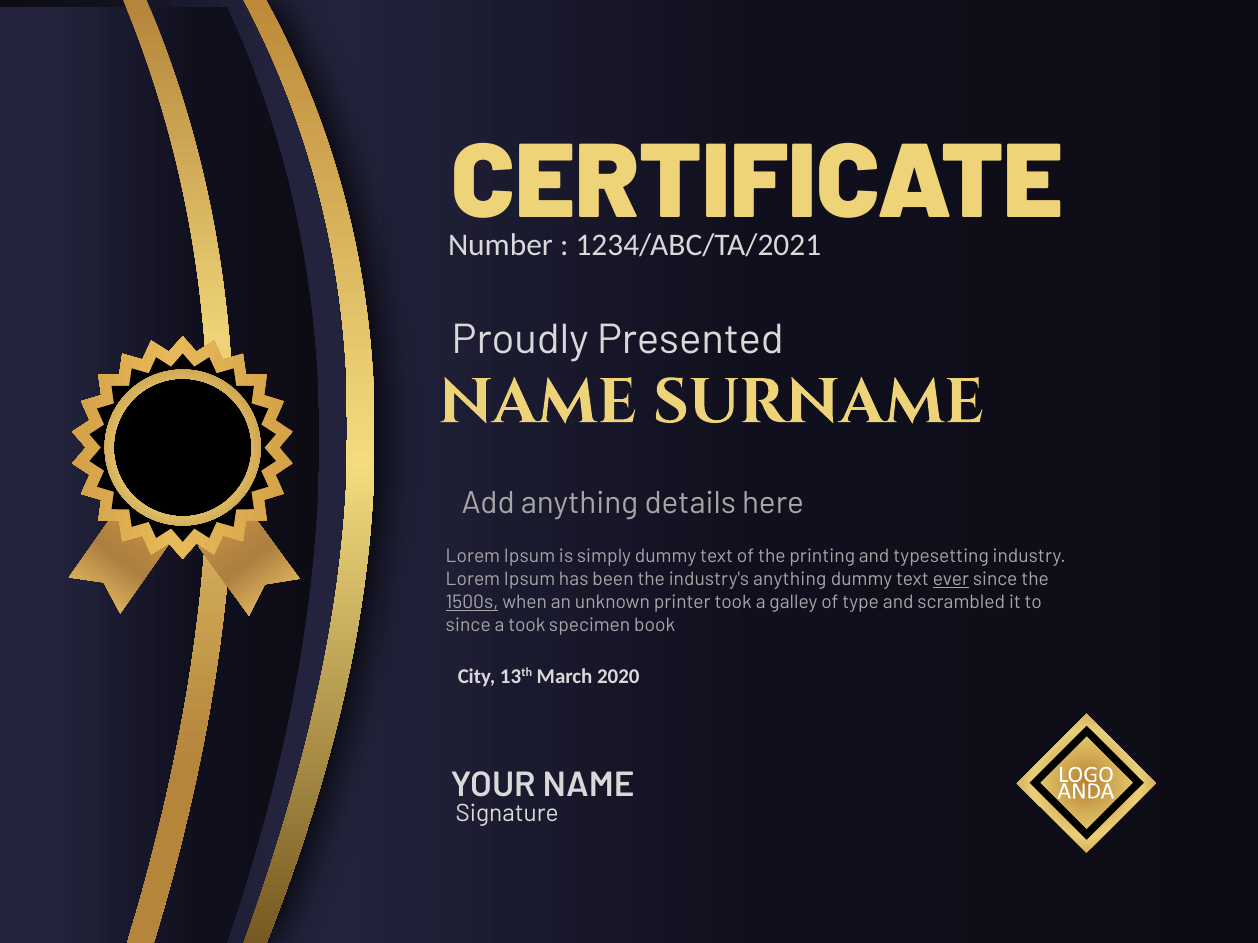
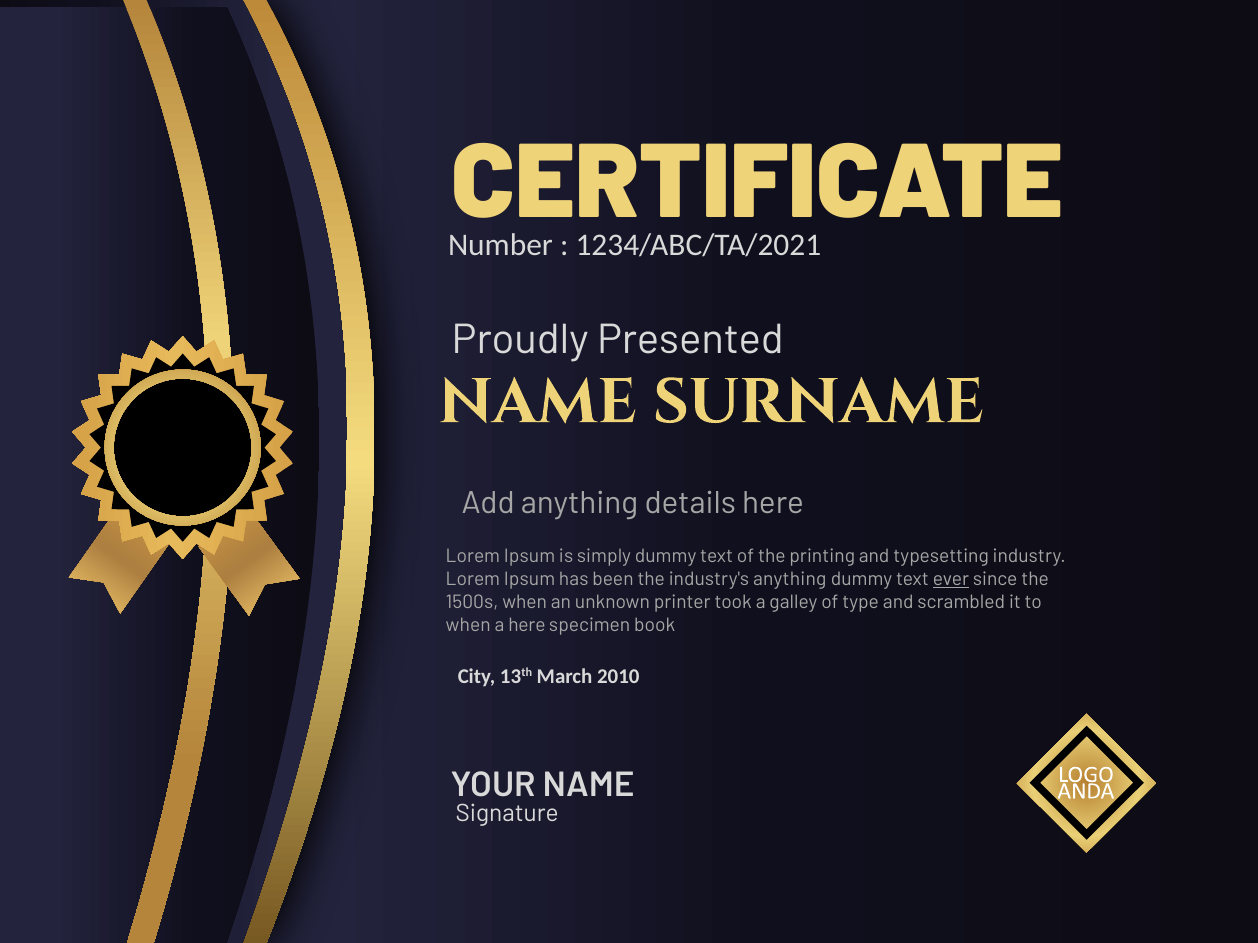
1500s underline: present -> none (472, 603)
since: since -> when (468, 626)
a took: took -> here (527, 626)
2020: 2020 -> 2010 (618, 677)
